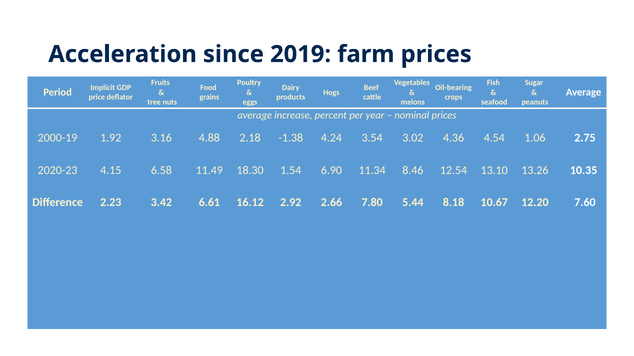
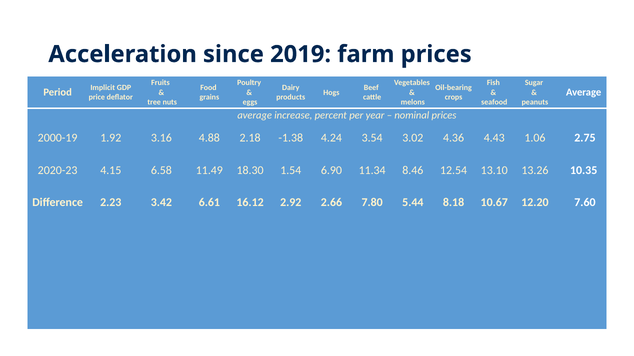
4.54: 4.54 -> 4.43 (494, 138)
